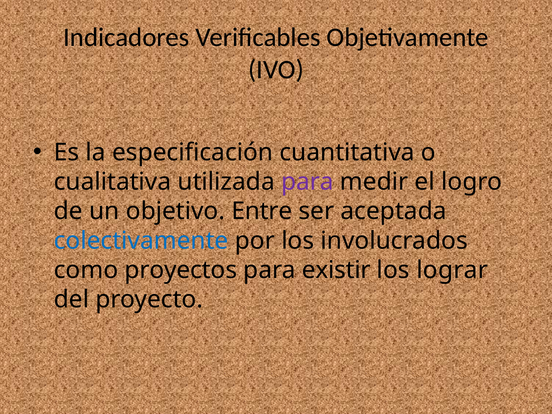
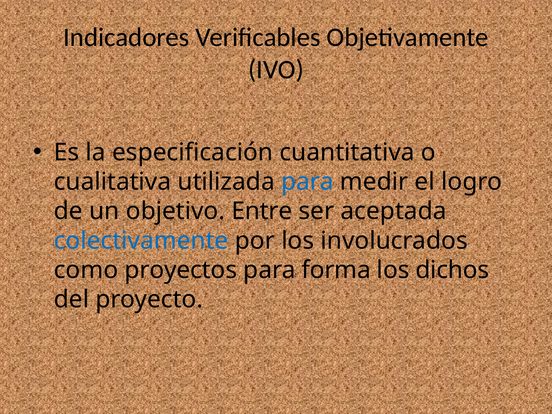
para colour: purple -> blue (307, 182)
existir: existir -> forma (336, 270)
lograr: lograr -> dichos (452, 270)
